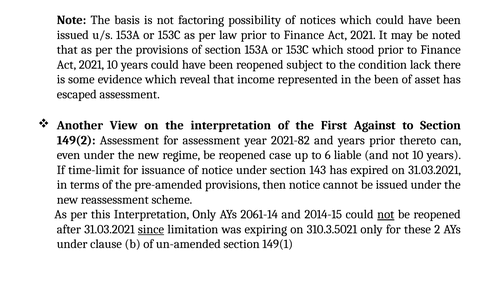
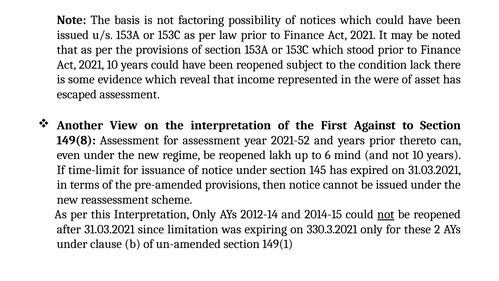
the been: been -> were (386, 79)
149(2: 149(2 -> 149(8 (76, 140)
2021-82: 2021-82 -> 2021-52 (290, 140)
case: case -> lakh (280, 155)
liable: liable -> mind (348, 155)
143: 143 -> 145 (318, 170)
2061-14: 2061-14 -> 2012-14 (259, 214)
since underline: present -> none (151, 229)
310.3.5021: 310.3.5021 -> 330.3.2021 (332, 229)
